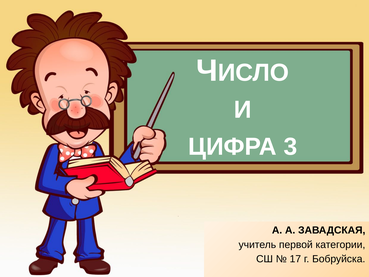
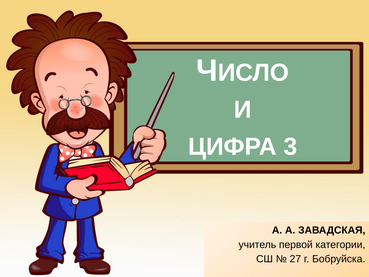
17: 17 -> 27 (295, 259)
